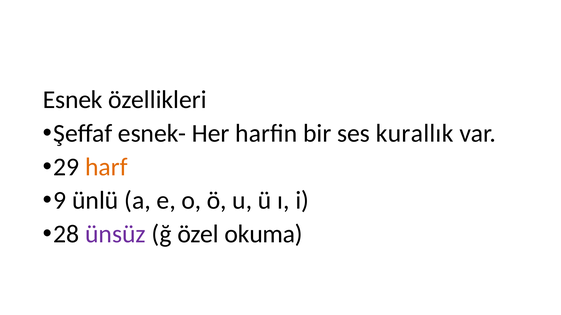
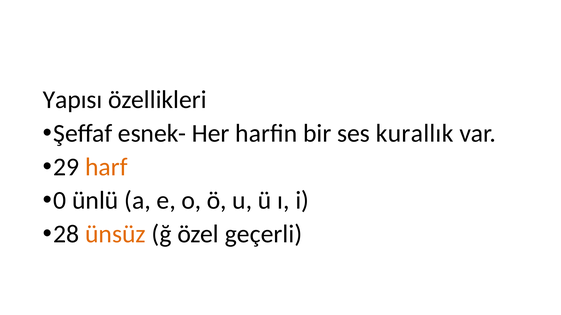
Esnek: Esnek -> Yapısı (73, 100)
9: 9 -> 0 (60, 201)
ünsüz colour: purple -> orange (115, 235)
okuma: okuma -> geçerli (264, 235)
